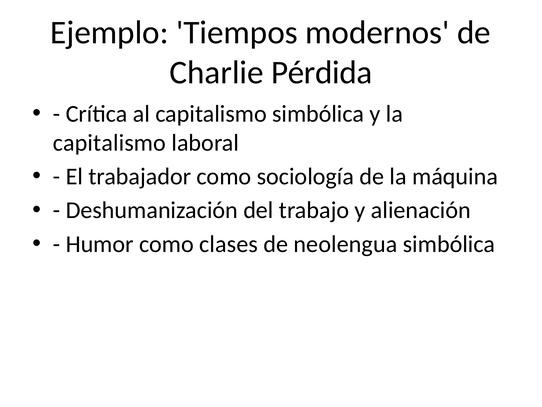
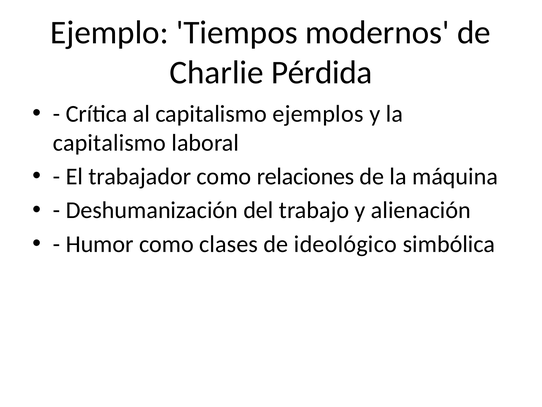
capitalismo simbólica: simbólica -> ejemplos (318, 114)
sociología: sociología -> relaciones (306, 176)
neolengua: neolengua -> ideológico (345, 244)
